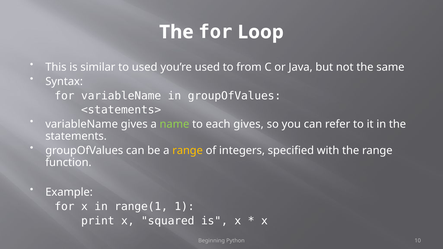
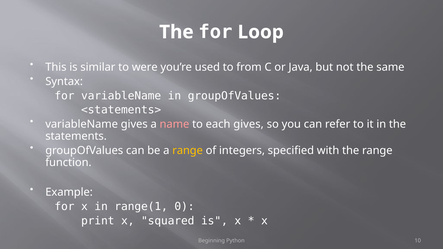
to used: used -> were (145, 67)
name colour: light green -> pink (174, 124)
1: 1 -> 0 (184, 207)
